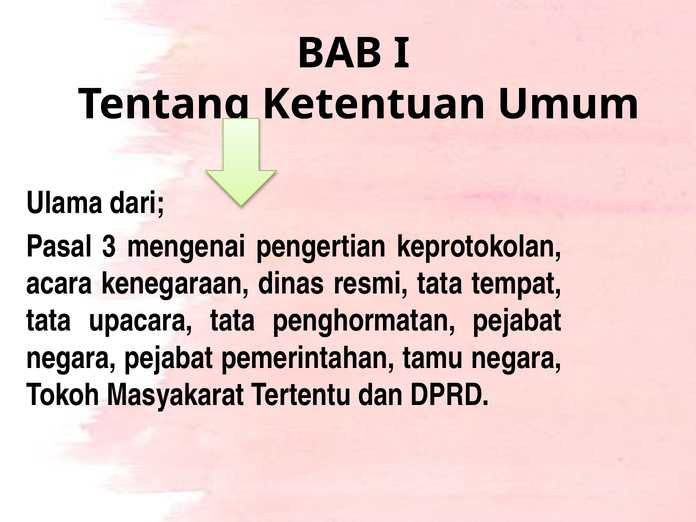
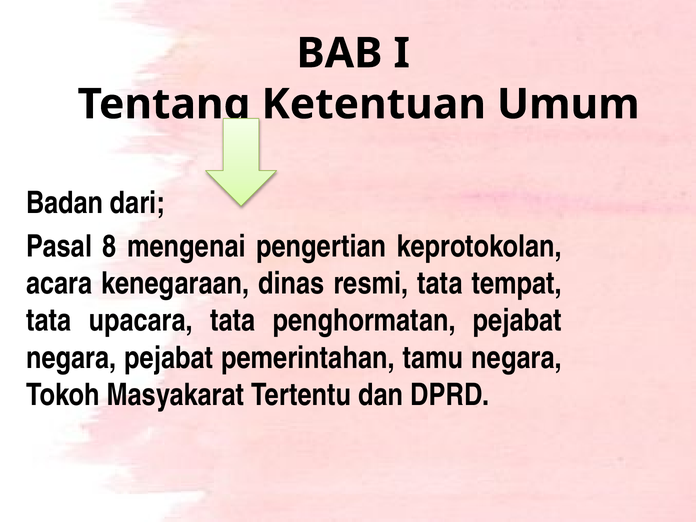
Ulama: Ulama -> Badan (65, 203)
3: 3 -> 8 (110, 246)
